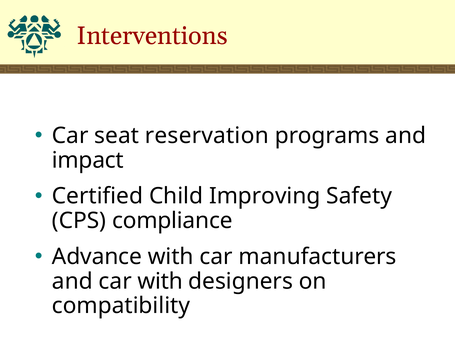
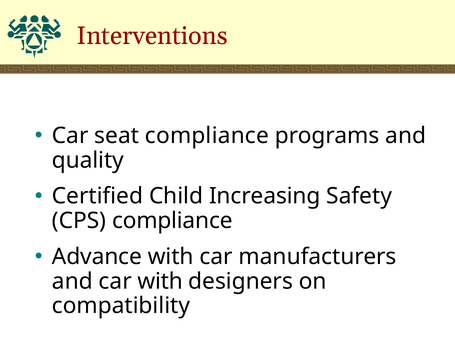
seat reservation: reservation -> compliance (207, 136)
impact: impact -> quality (88, 160)
Improving: Improving -> Increasing (265, 196)
